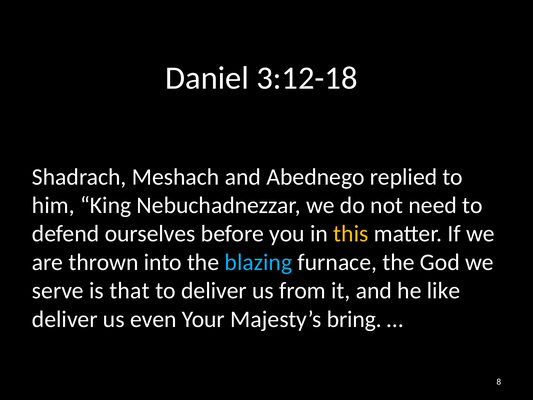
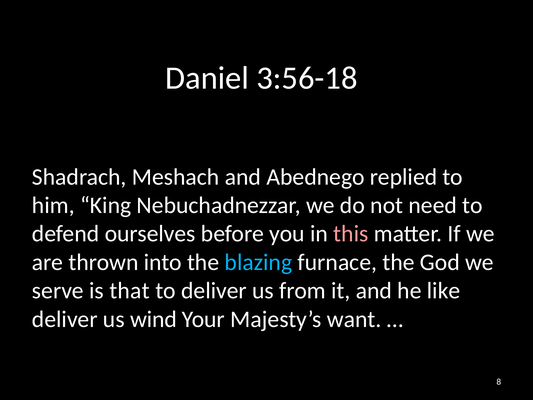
3:12-18: 3:12-18 -> 3:56-18 (307, 78)
this colour: yellow -> pink (351, 234)
even: even -> wind (153, 319)
bring: bring -> want (354, 319)
